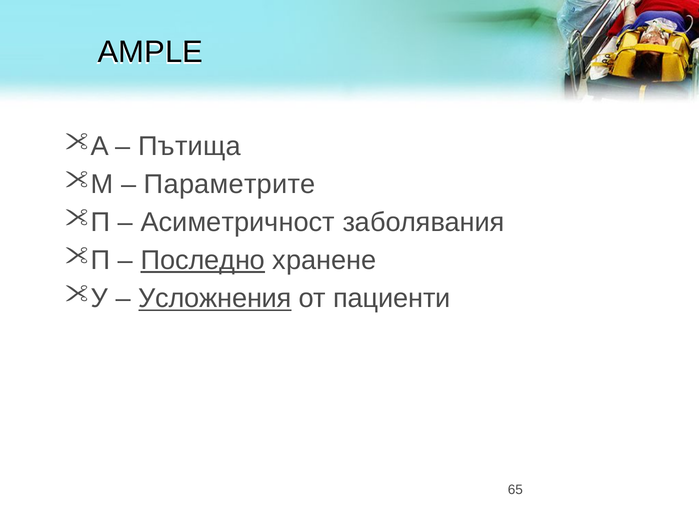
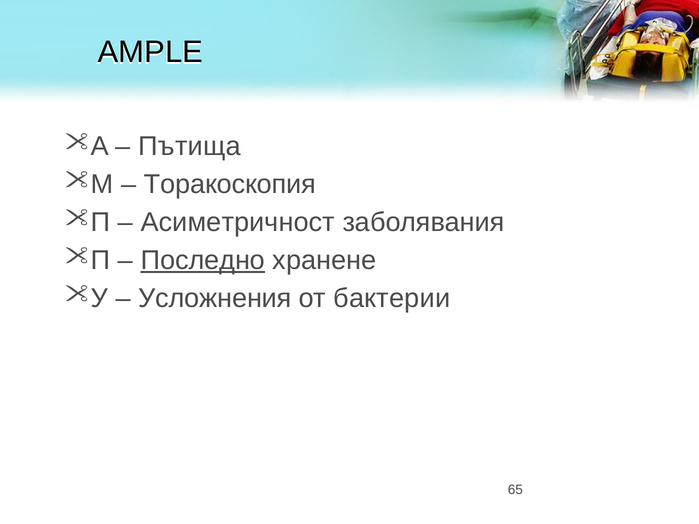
Параметрите: Параметрите -> Торакоскопия (230, 184)
Усложнения underline: present -> none (215, 299)
пациенти: пациенти -> бактерии (392, 299)
